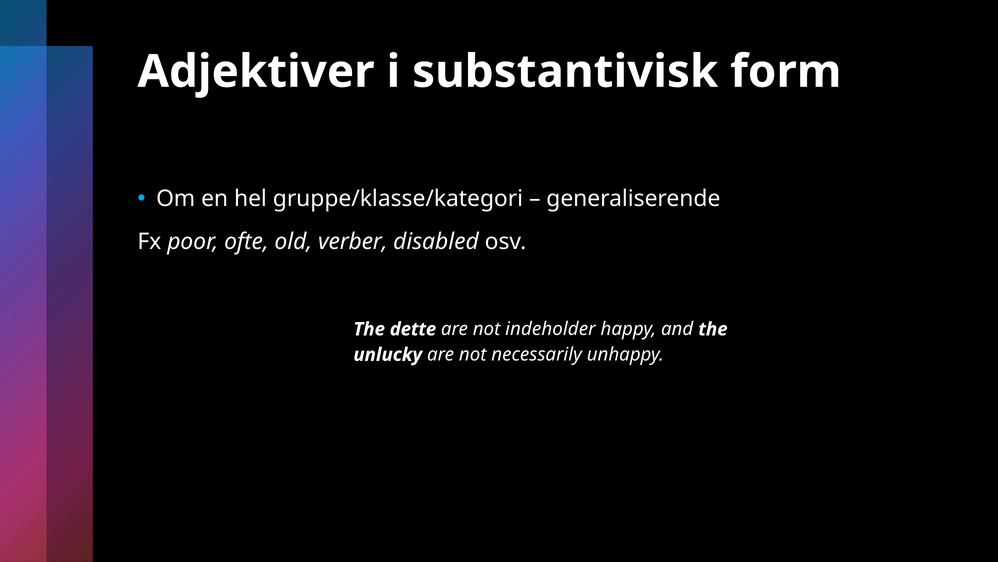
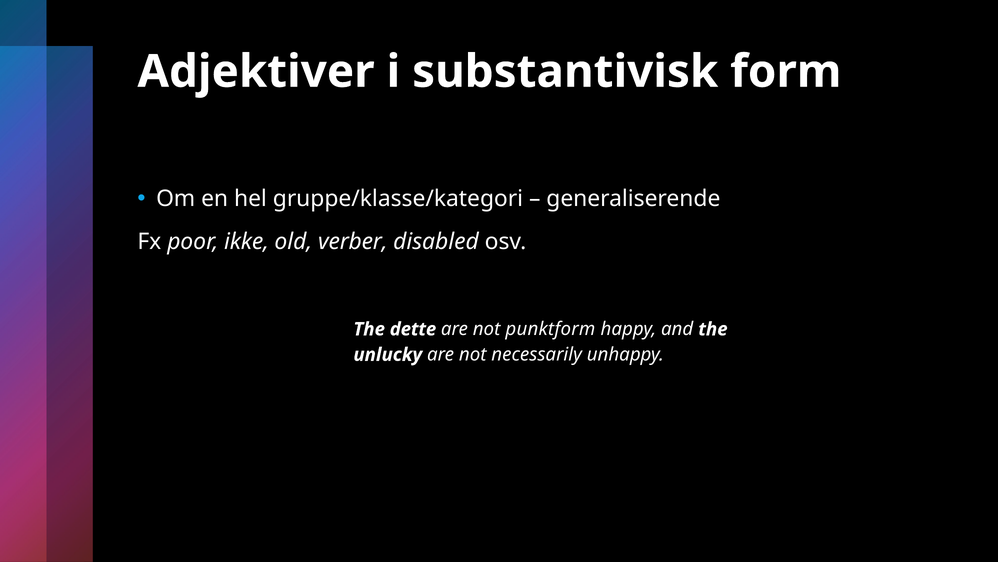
ofte: ofte -> ikke (247, 241)
indeholder: indeholder -> punktform (550, 329)
